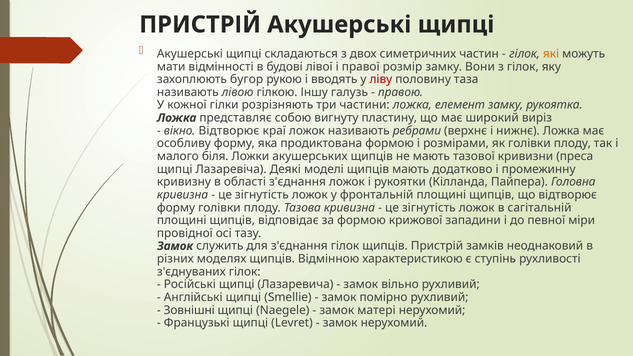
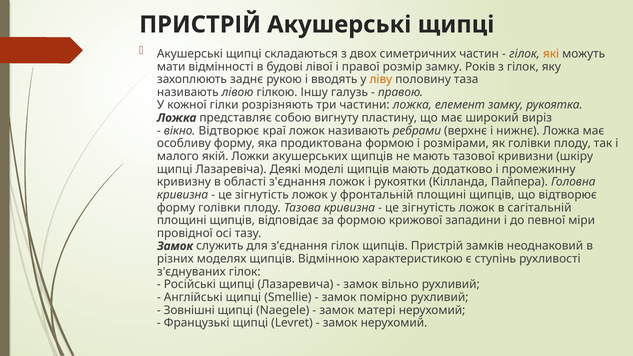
Вони: Вони -> Років (480, 67)
бугор: бугор -> заднє (247, 79)
ліву colour: red -> orange (381, 79)
біля: біля -> якій (215, 156)
преса: преса -> шкіру (575, 156)
